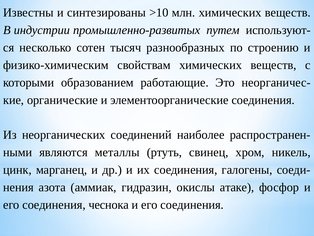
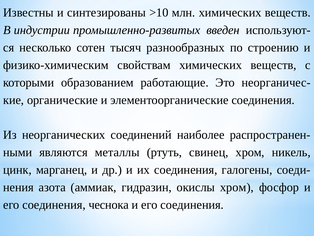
путем: путем -> введен (223, 30)
окислы атаке: атаке -> хром (237, 187)
